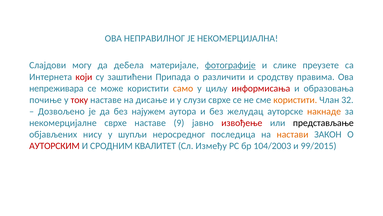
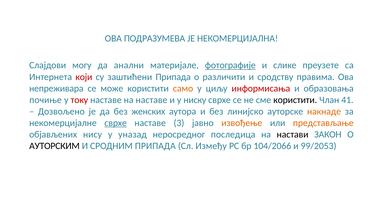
НЕПРАВИЛНОГ: НЕПРАВИЛНОГ -> ПОДРАЗУМЕВА (155, 38)
дебела: дебела -> анални (129, 65)
на дисање: дисање -> наставе (152, 100)
слузи: слузи -> ниску (195, 100)
користити colour: orange -> black (295, 100)
32: 32 -> 41 (347, 100)
најужем: најужем -> женских (148, 111)
желудац: желудац -> линијско (245, 111)
сврхе underline: none -> present (116, 123)
9: 9 -> 3 (179, 123)
извођење colour: red -> orange (242, 123)
представљање colour: black -> orange (323, 123)
шупљи: шупљи -> уназад (132, 134)
настави colour: orange -> black (293, 134)
АУТОРСКИМ colour: red -> black (54, 146)
СРОДНИМ КВАЛИТЕТ: КВАЛИТЕТ -> ПРИПАДА (155, 146)
104/2003: 104/2003 -> 104/2066 (272, 146)
99/2015: 99/2015 -> 99/2053 (319, 146)
